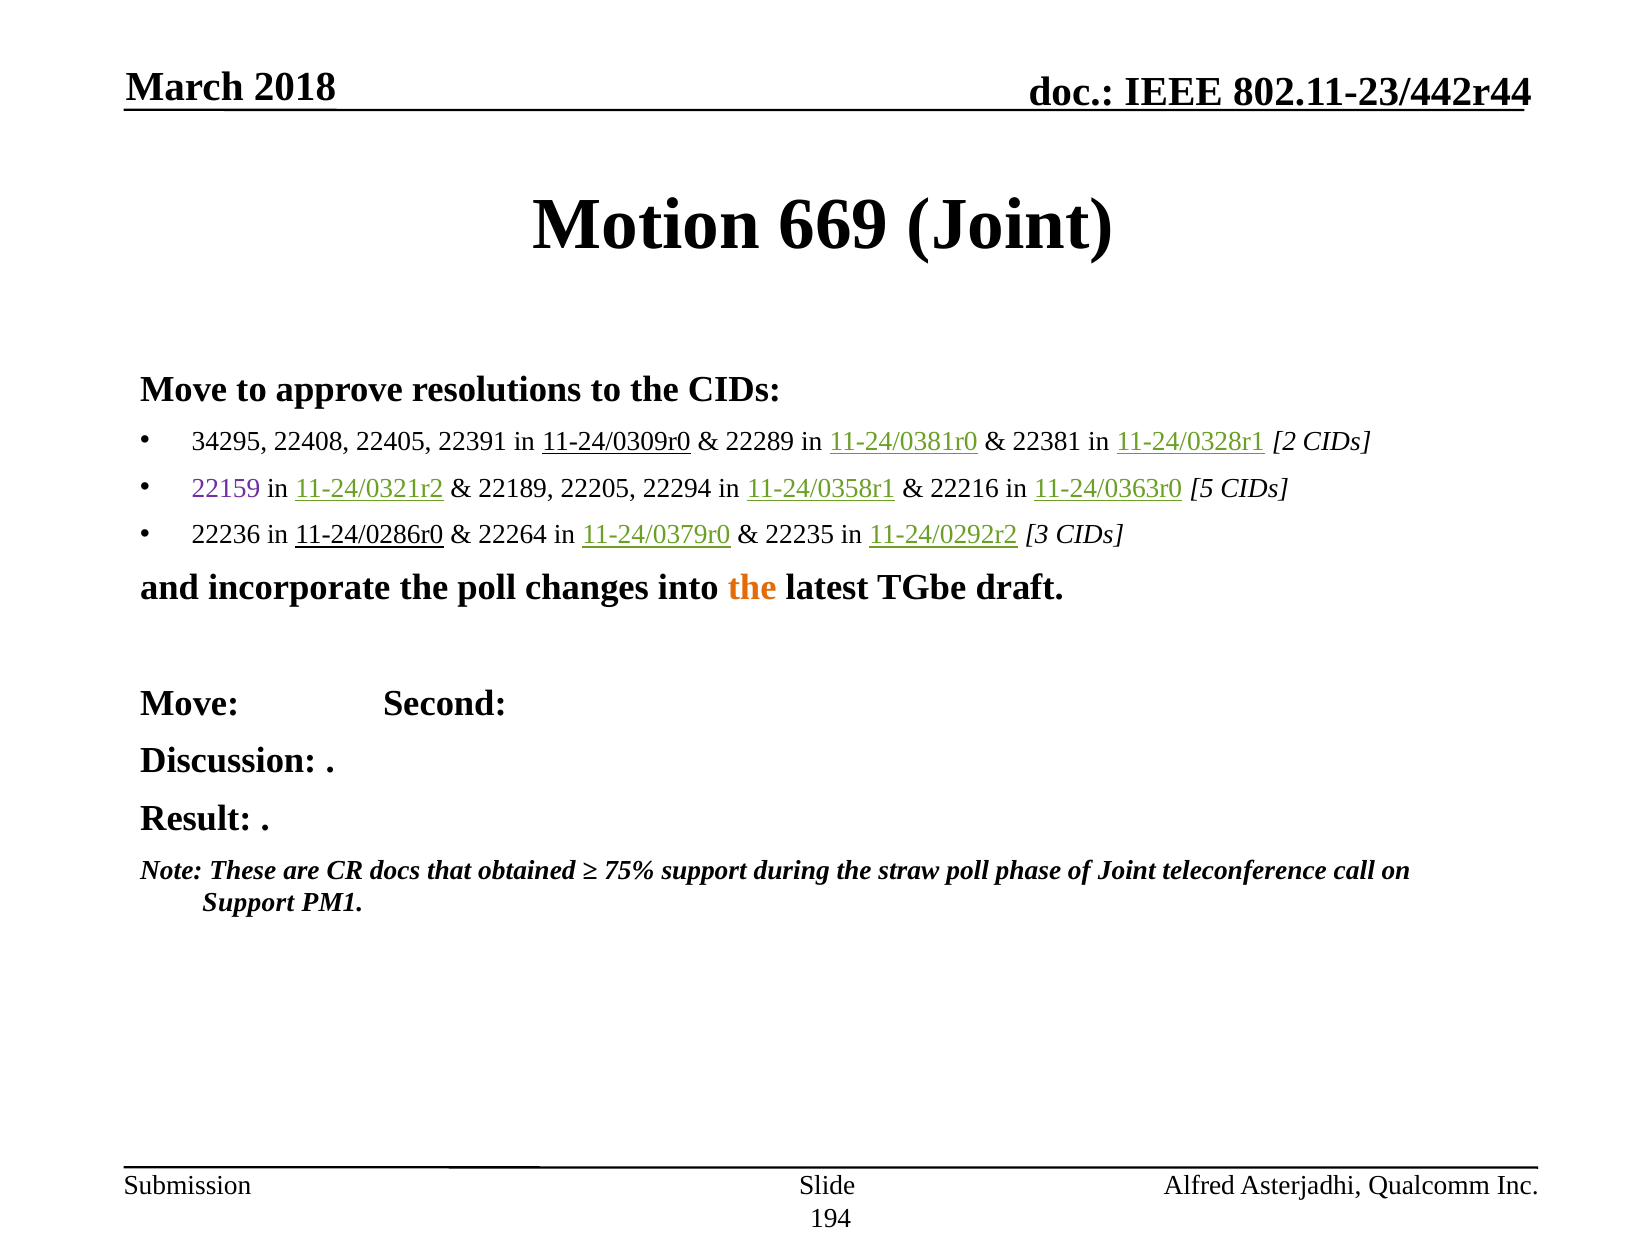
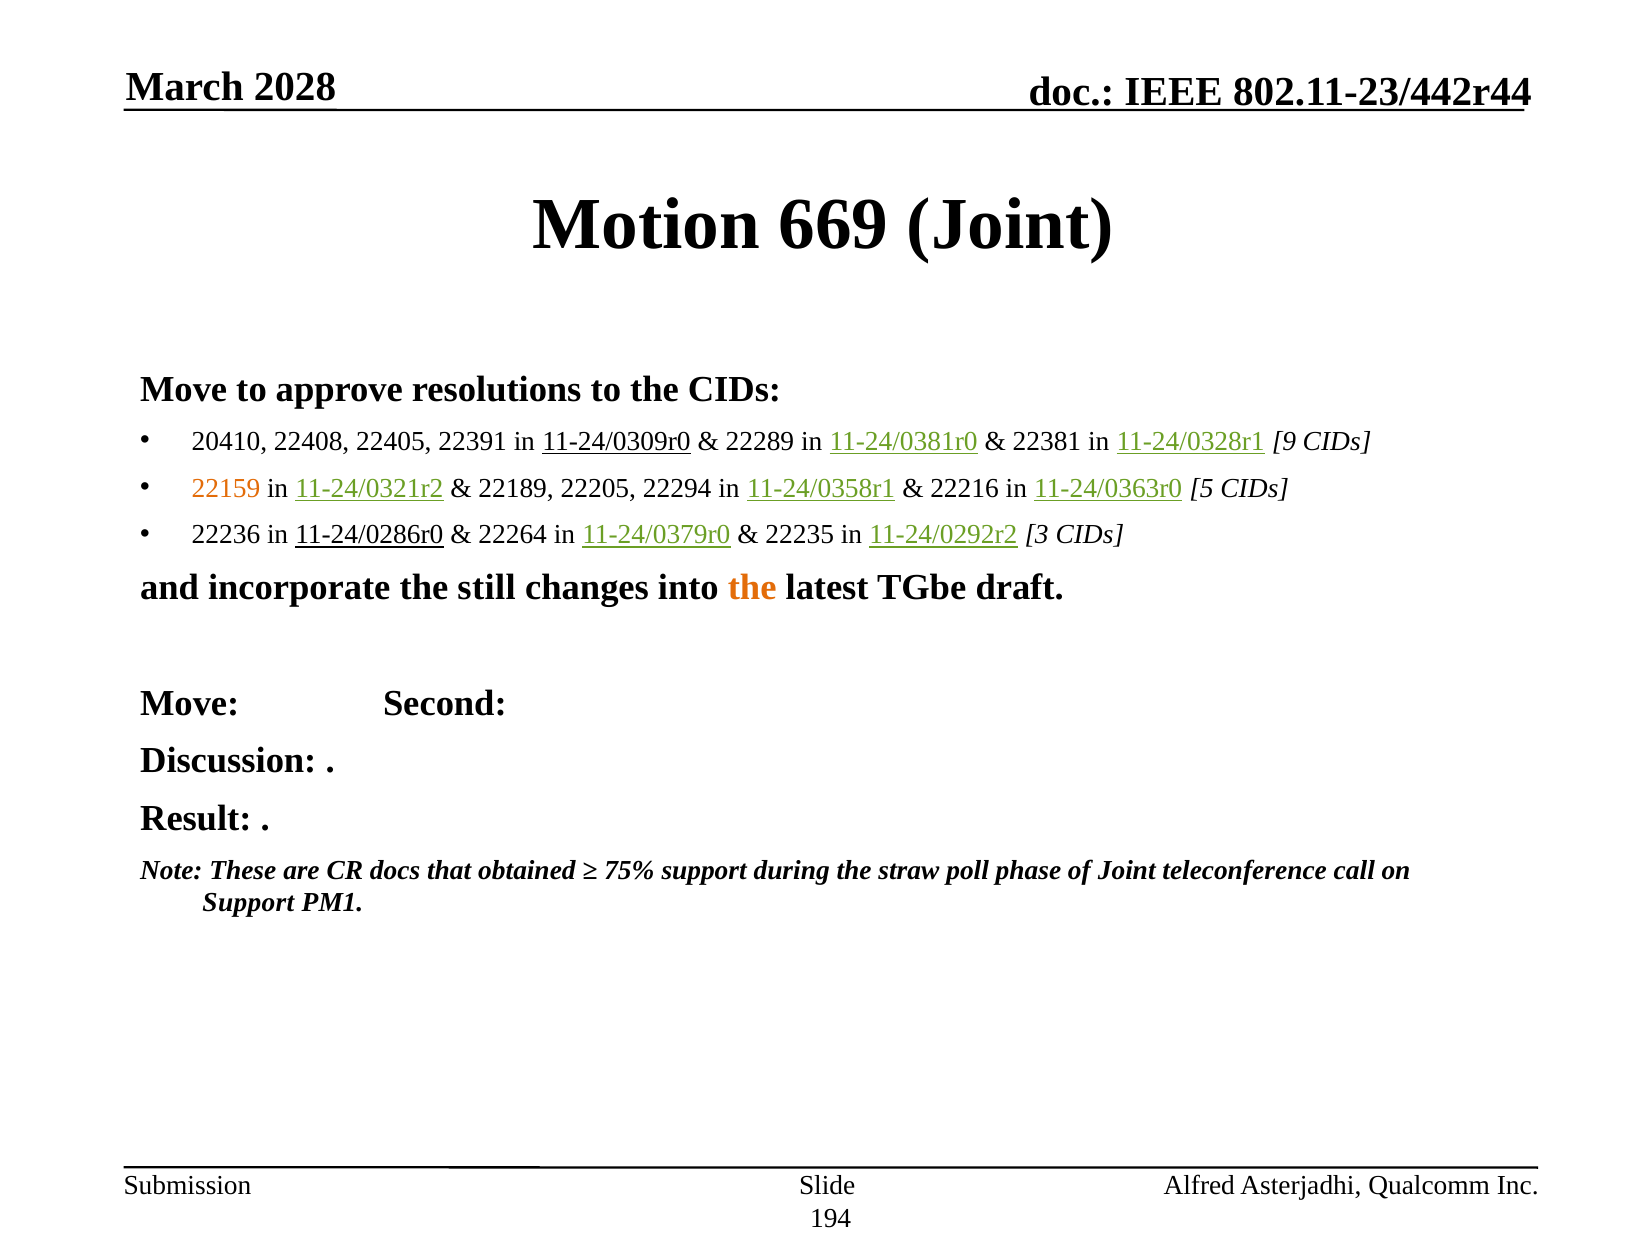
2018: 2018 -> 2028 (295, 87)
34295: 34295 -> 20410 (229, 441)
2: 2 -> 9 (1284, 441)
22159 colour: purple -> orange (226, 488)
the poll: poll -> still (487, 588)
